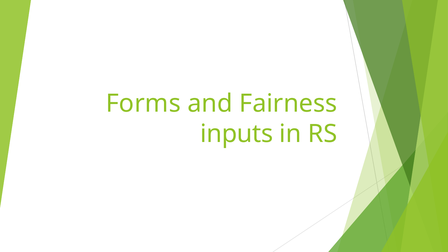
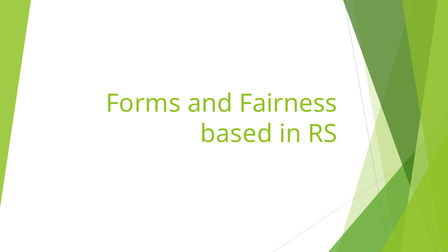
inputs: inputs -> based (236, 134)
